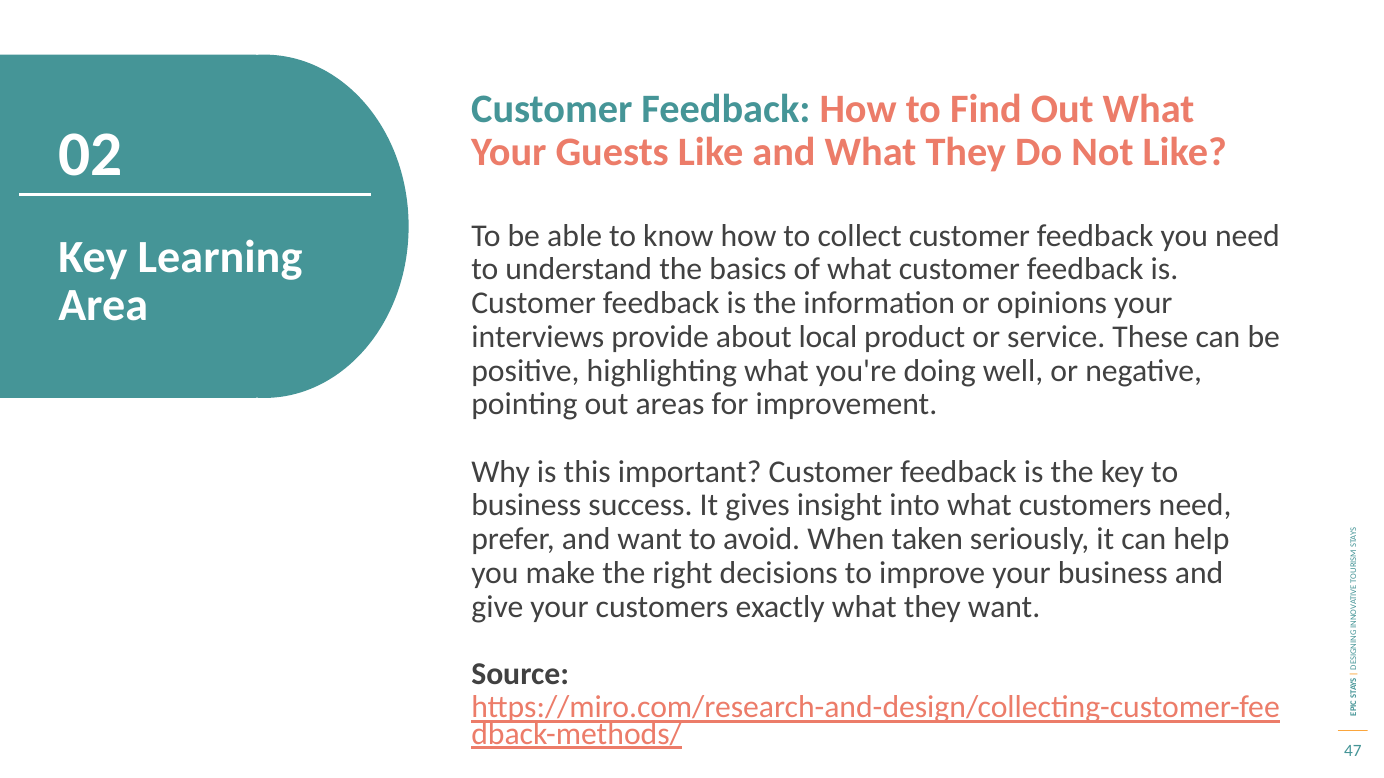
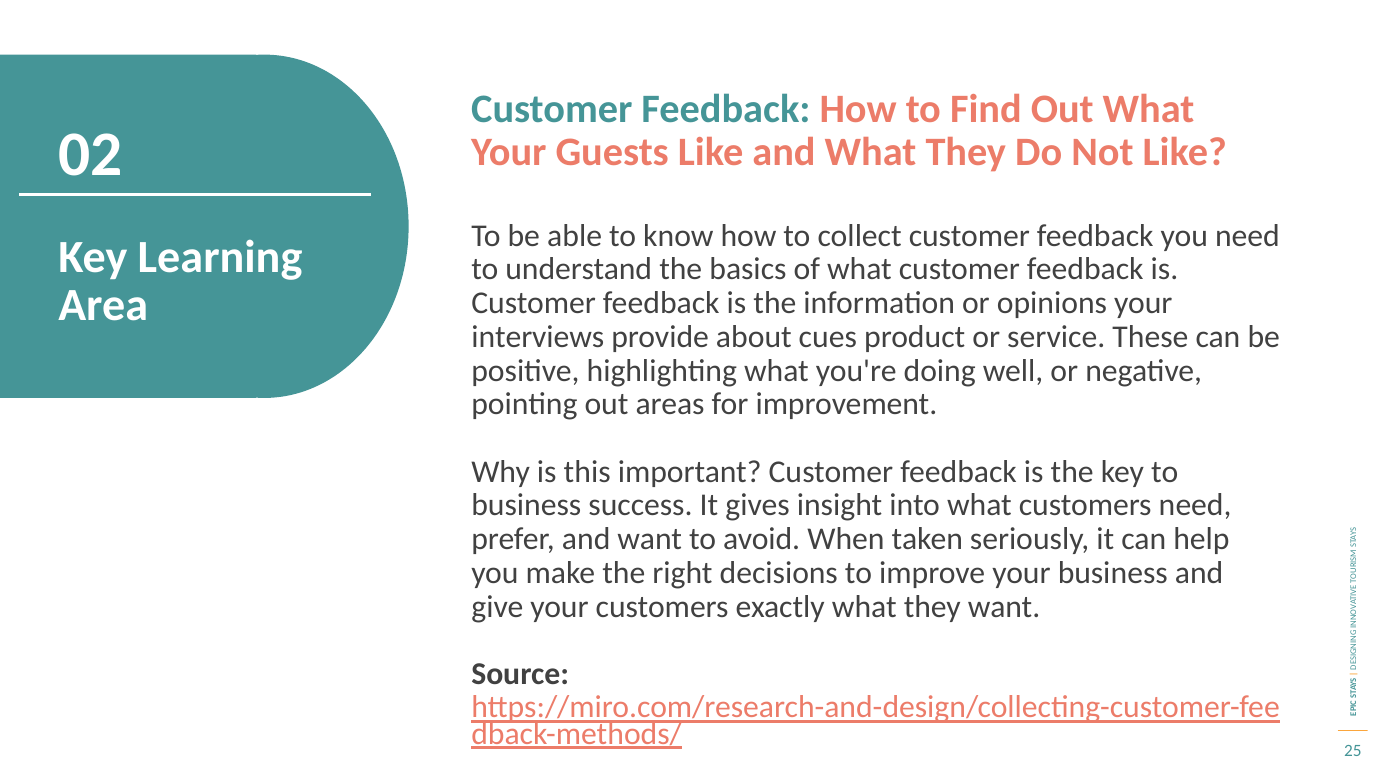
local: local -> cues (828, 337)
47: 47 -> 25 (1353, 751)
